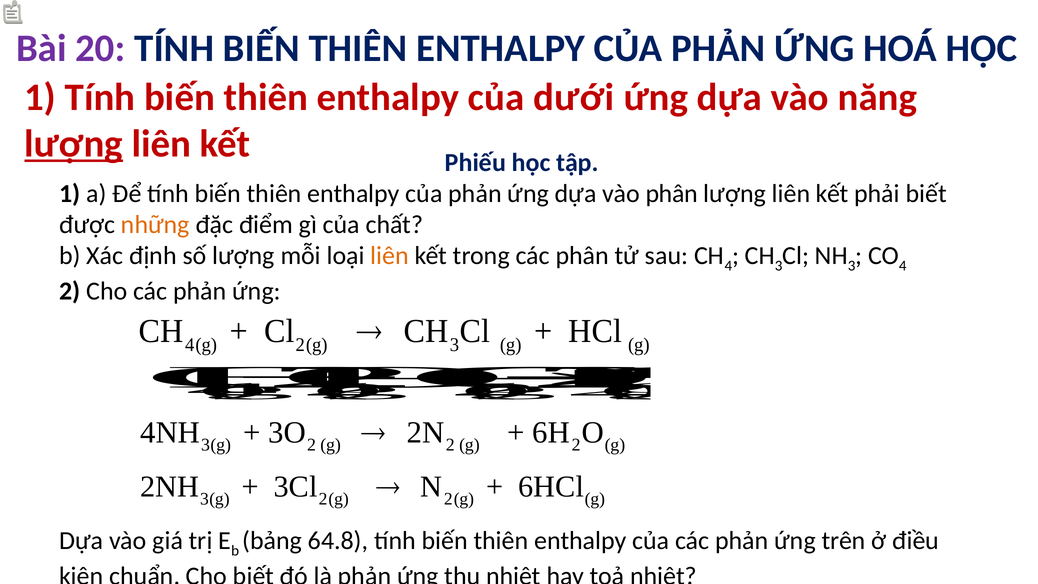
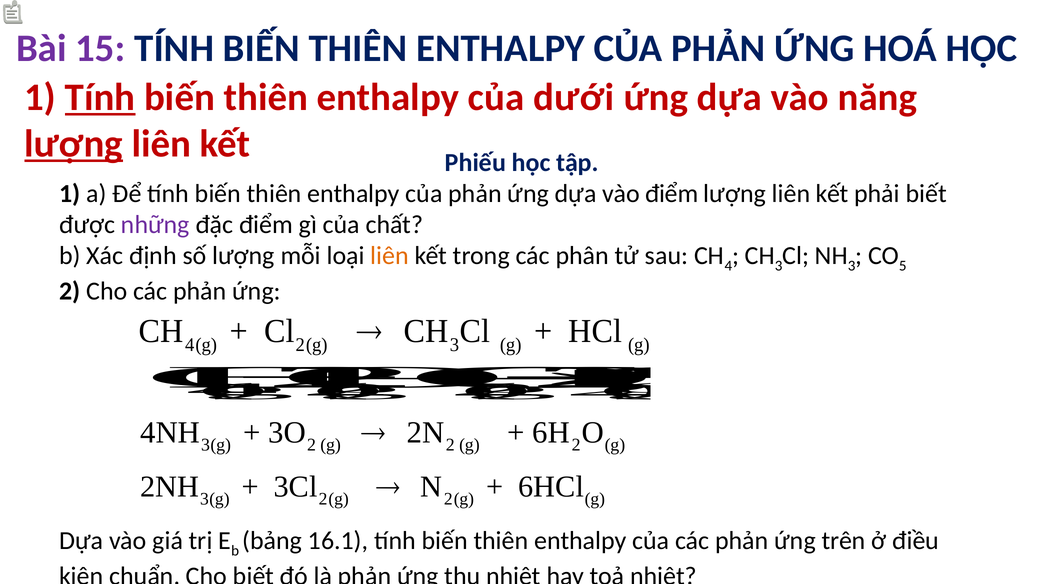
20: 20 -> 15 (100, 49)
Tính underline: none -> present (100, 97)
vào phân: phân -> điểm (672, 194)
những colour: orange -> purple (155, 225)
4: 4 -> 5 (903, 266)
64.8: 64.8 -> 16.1 (338, 540)
